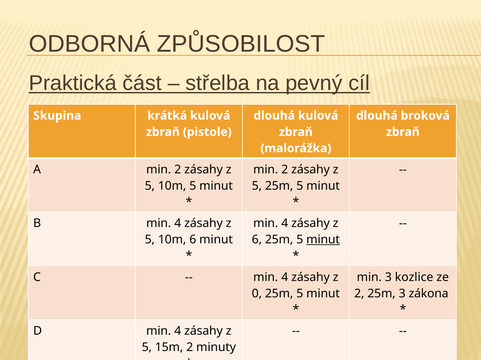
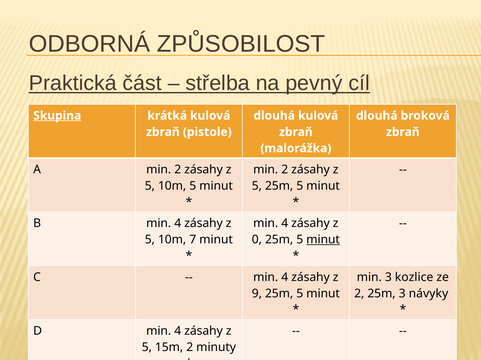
Skupina underline: none -> present (57, 116)
10m 6: 6 -> 7 (193, 240)
6: 6 -> 0 (257, 240)
0: 0 -> 9 (257, 294)
zákona: zákona -> návyky (428, 294)
